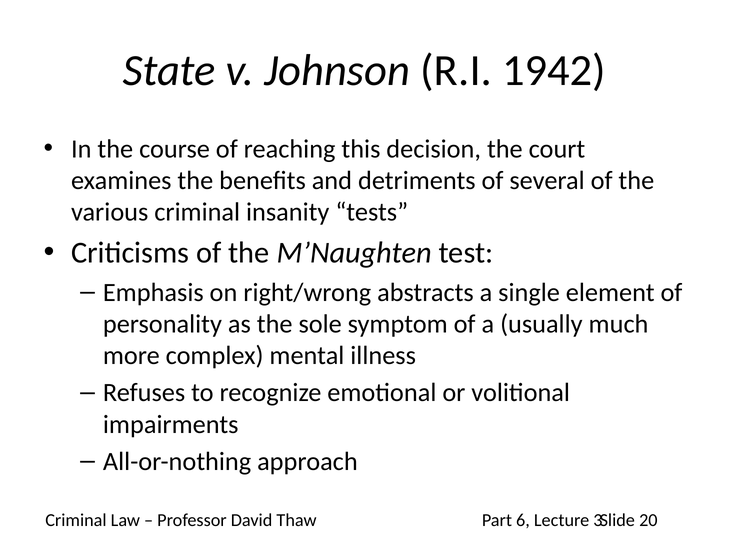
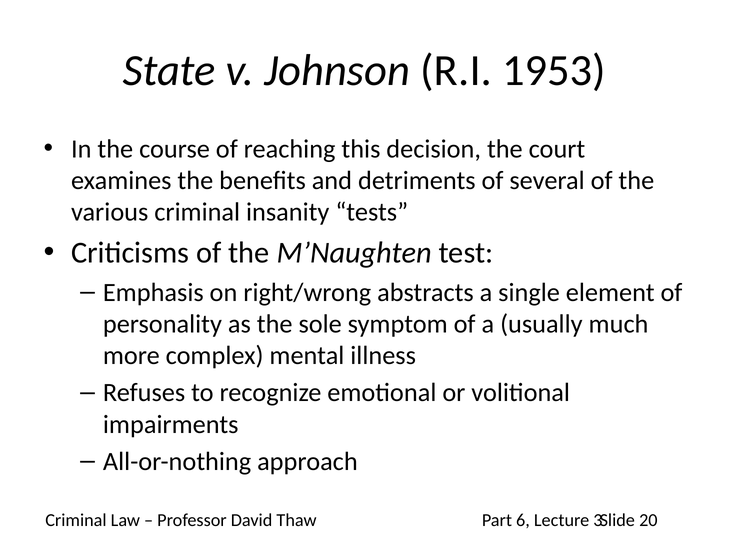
1942: 1942 -> 1953 (554, 71)
